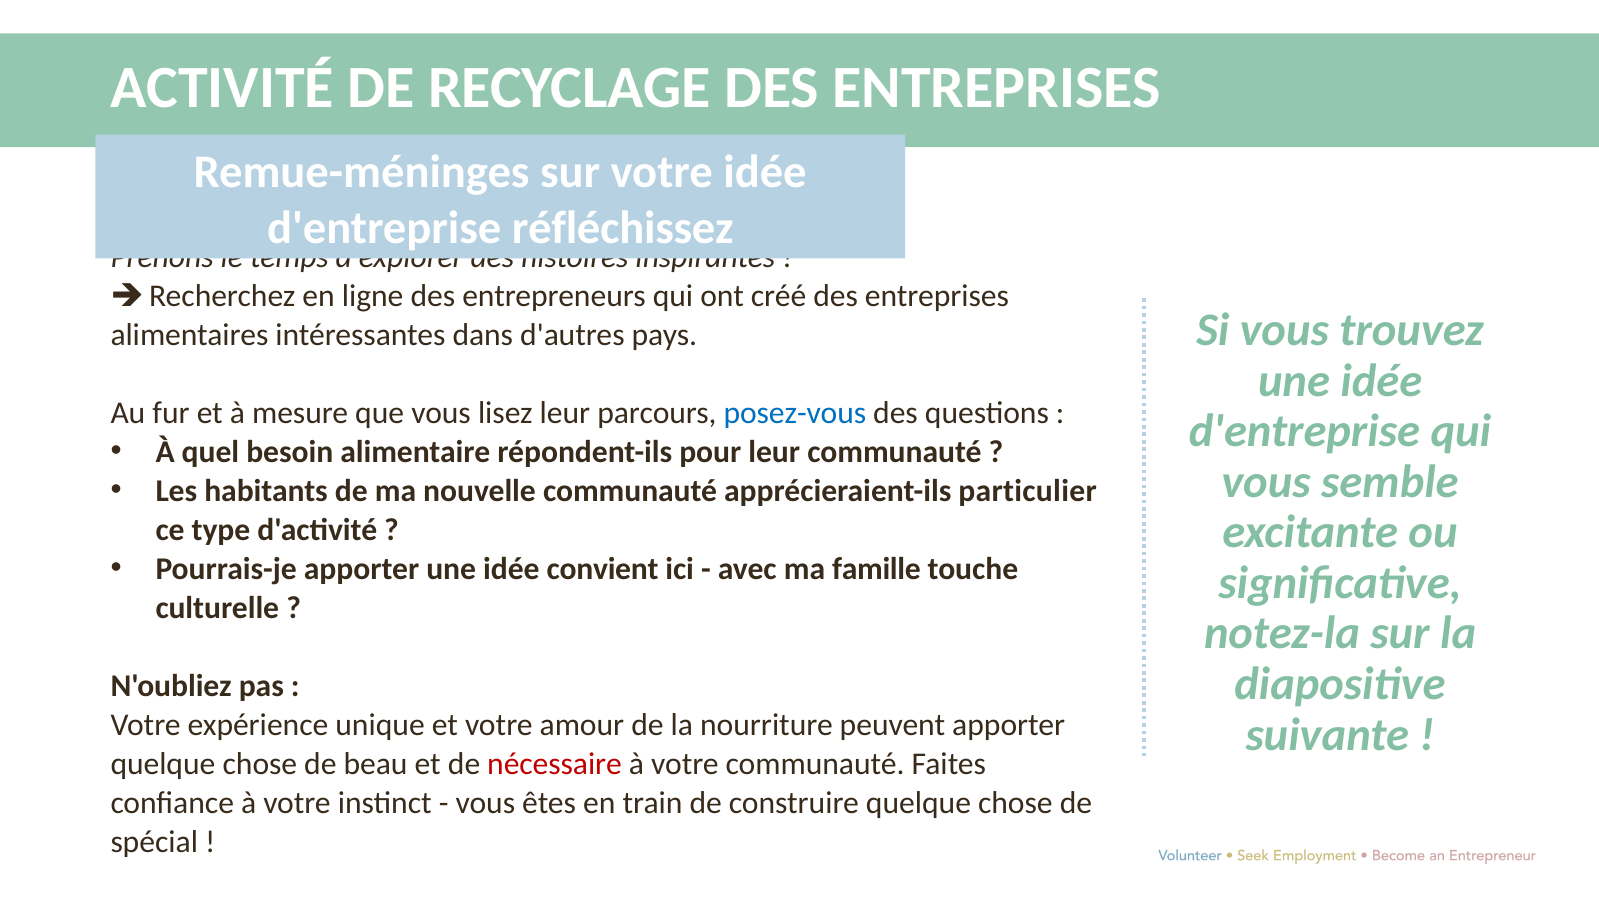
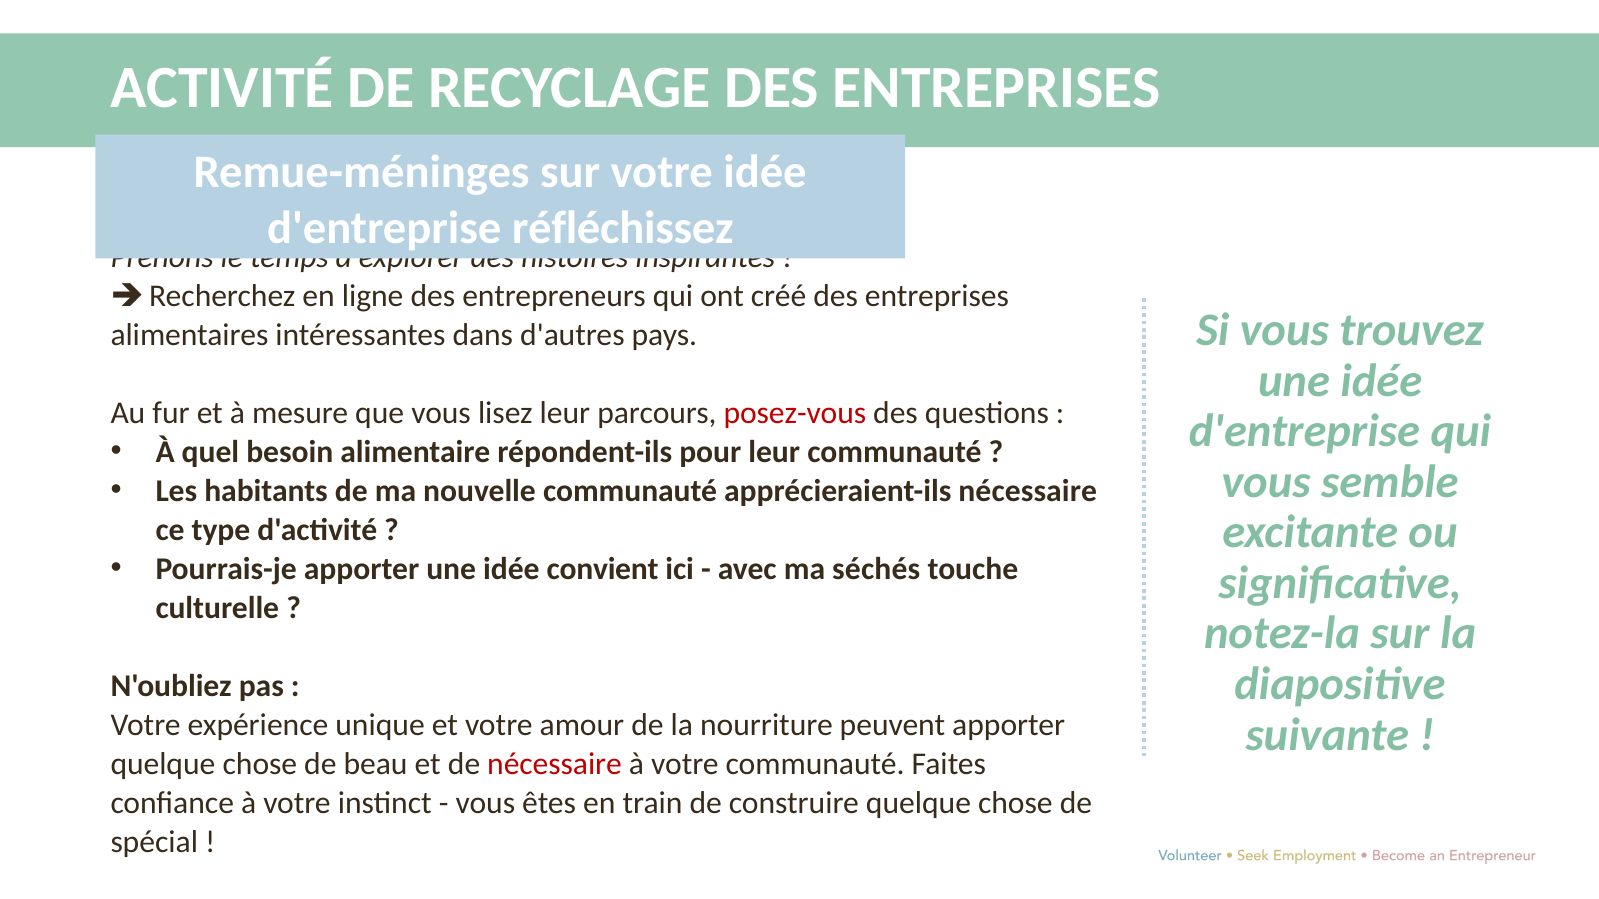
posez-vous colour: blue -> red (795, 413)
apprécieraient-ils particulier: particulier -> nécessaire (1028, 491)
famille: famille -> séchés (876, 569)
